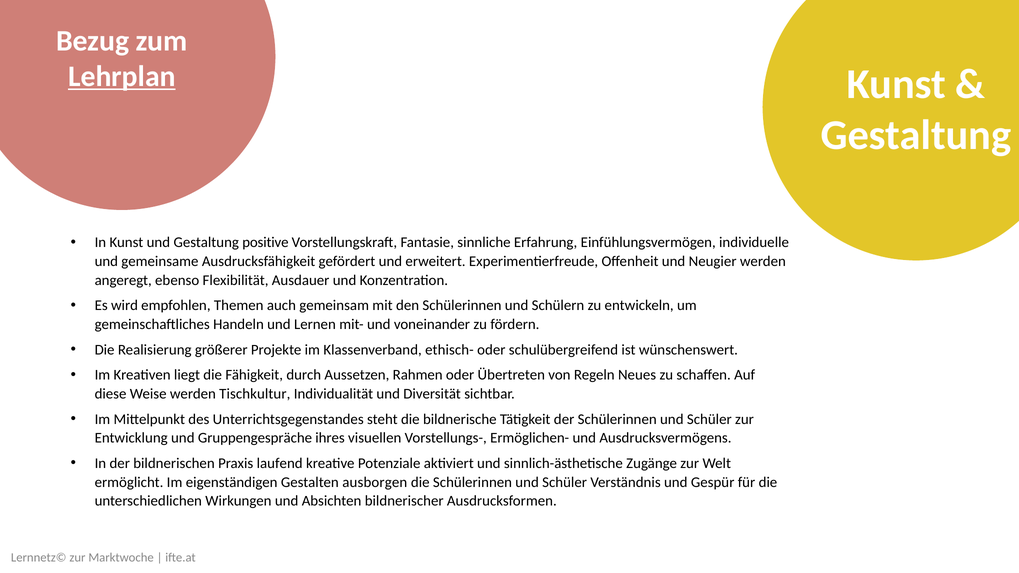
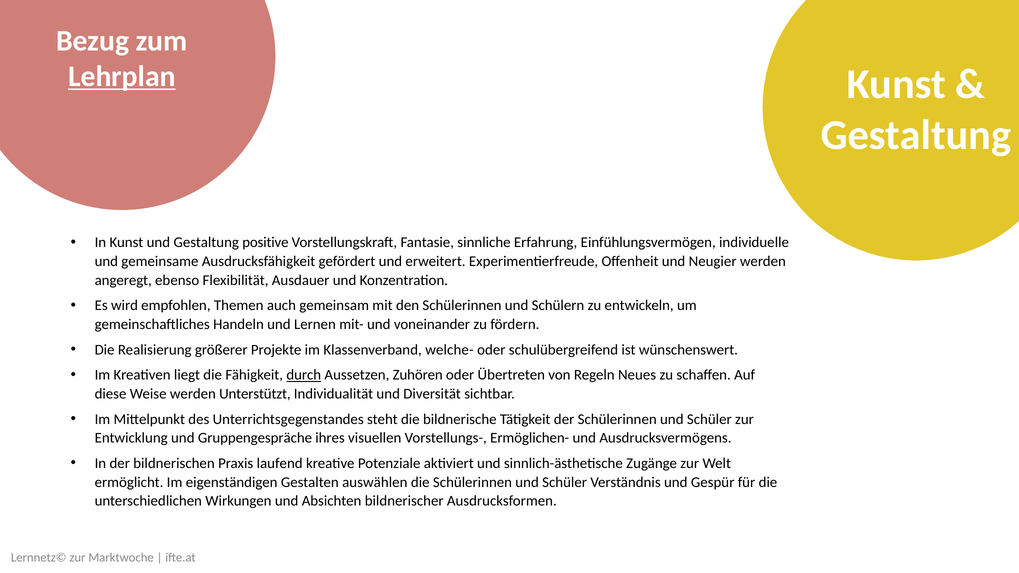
ethisch-: ethisch- -> welche- (449, 350)
durch underline: none -> present (304, 375)
Rahmen: Rahmen -> Zuhören (418, 375)
Tischkultur: Tischkultur -> Unterstützt (255, 394)
ausborgen: ausborgen -> auswählen (375, 482)
